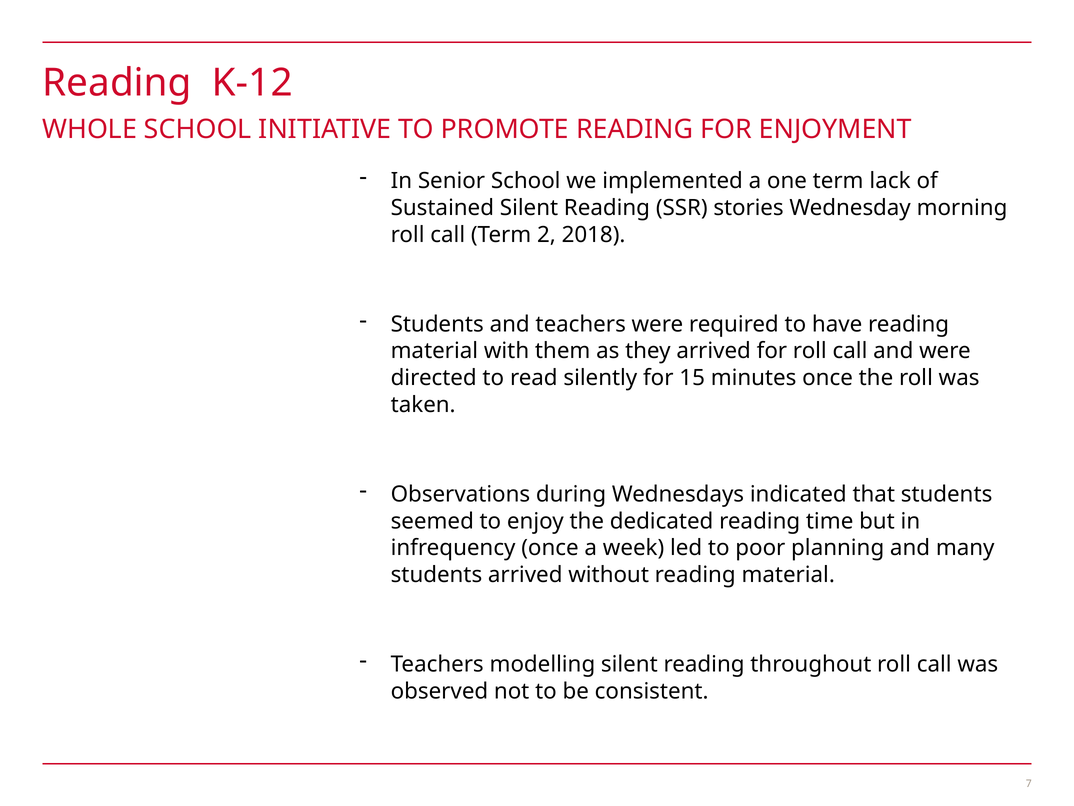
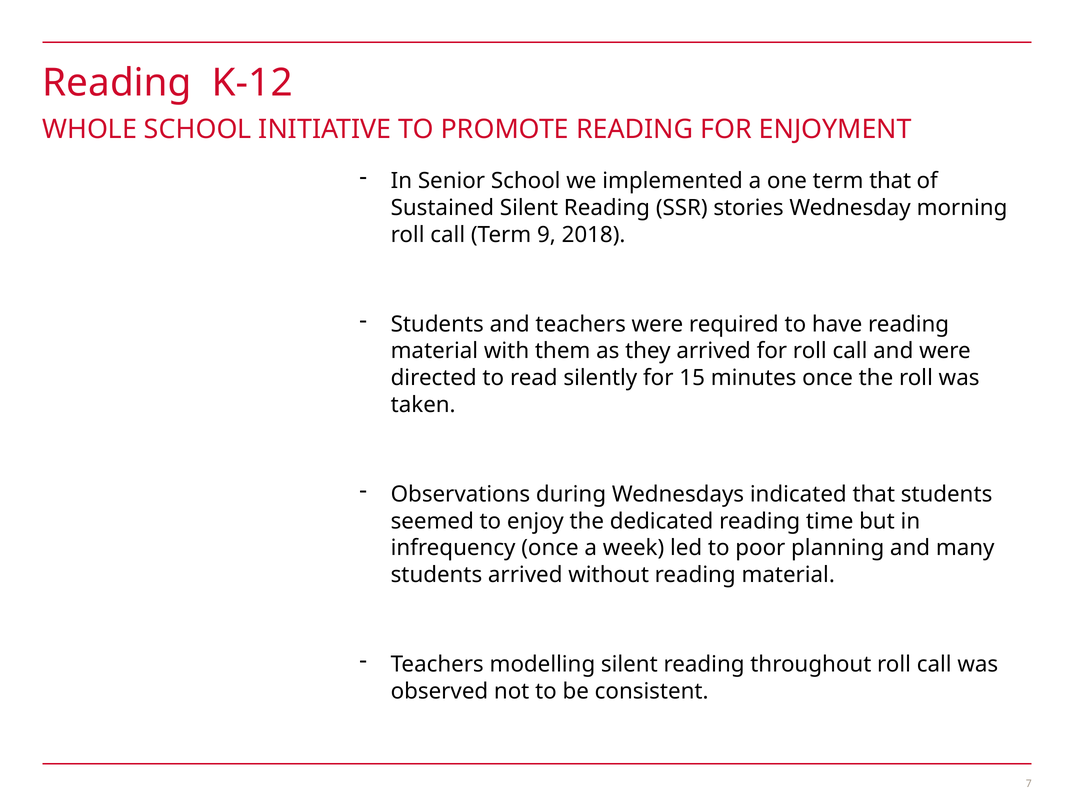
term lack: lack -> that (890, 181)
2: 2 -> 9 (546, 235)
